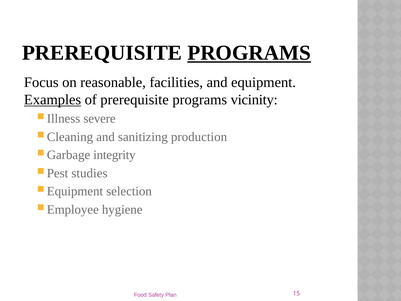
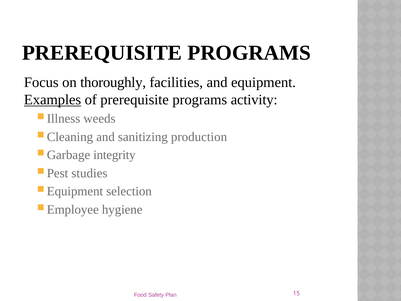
PROGRAMS underline: present -> none (249, 53)
reasonable: reasonable -> thoroughly (113, 82)
vicinity: vicinity -> activity (254, 100)
severe: severe -> weeds (99, 119)
